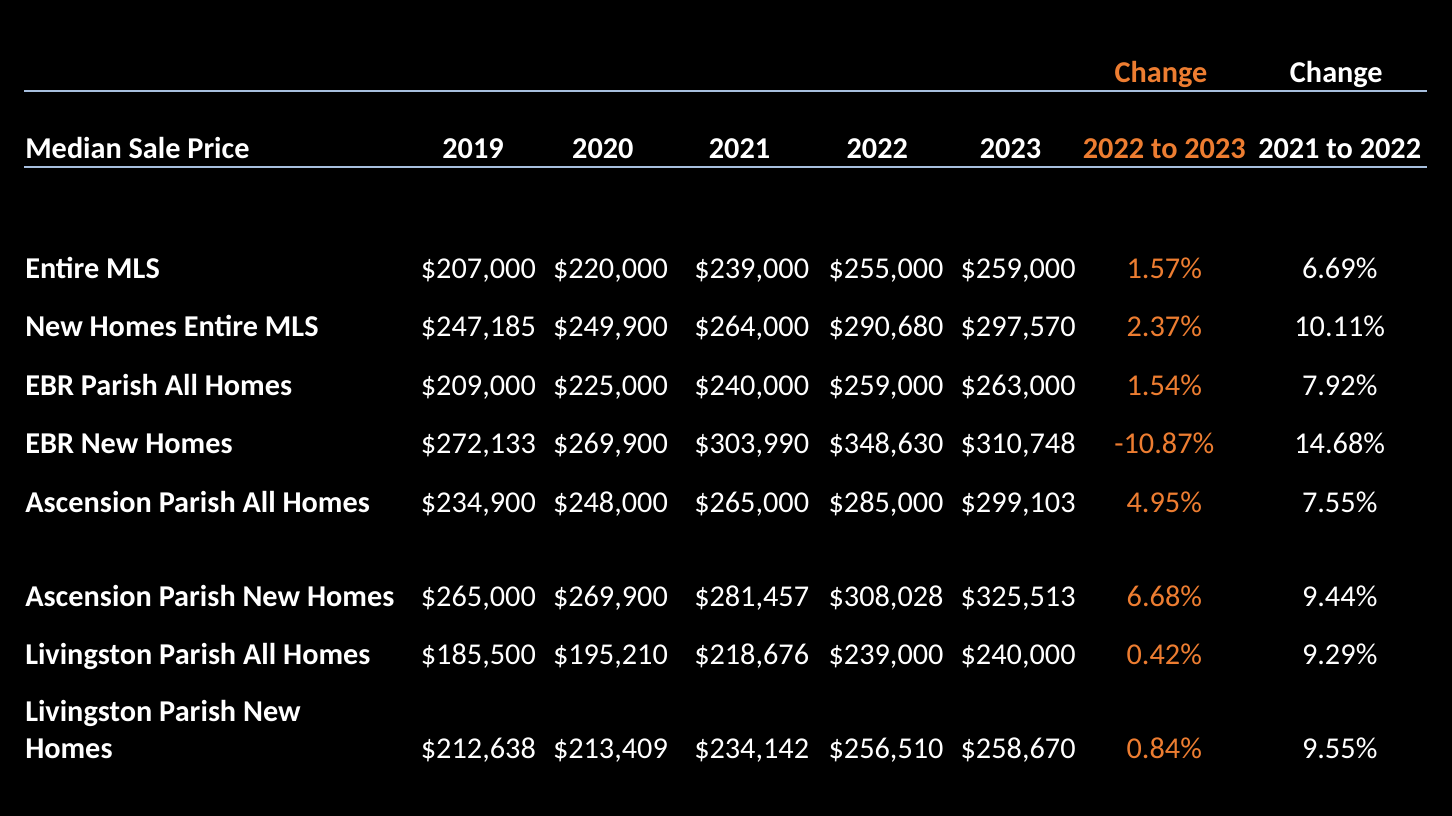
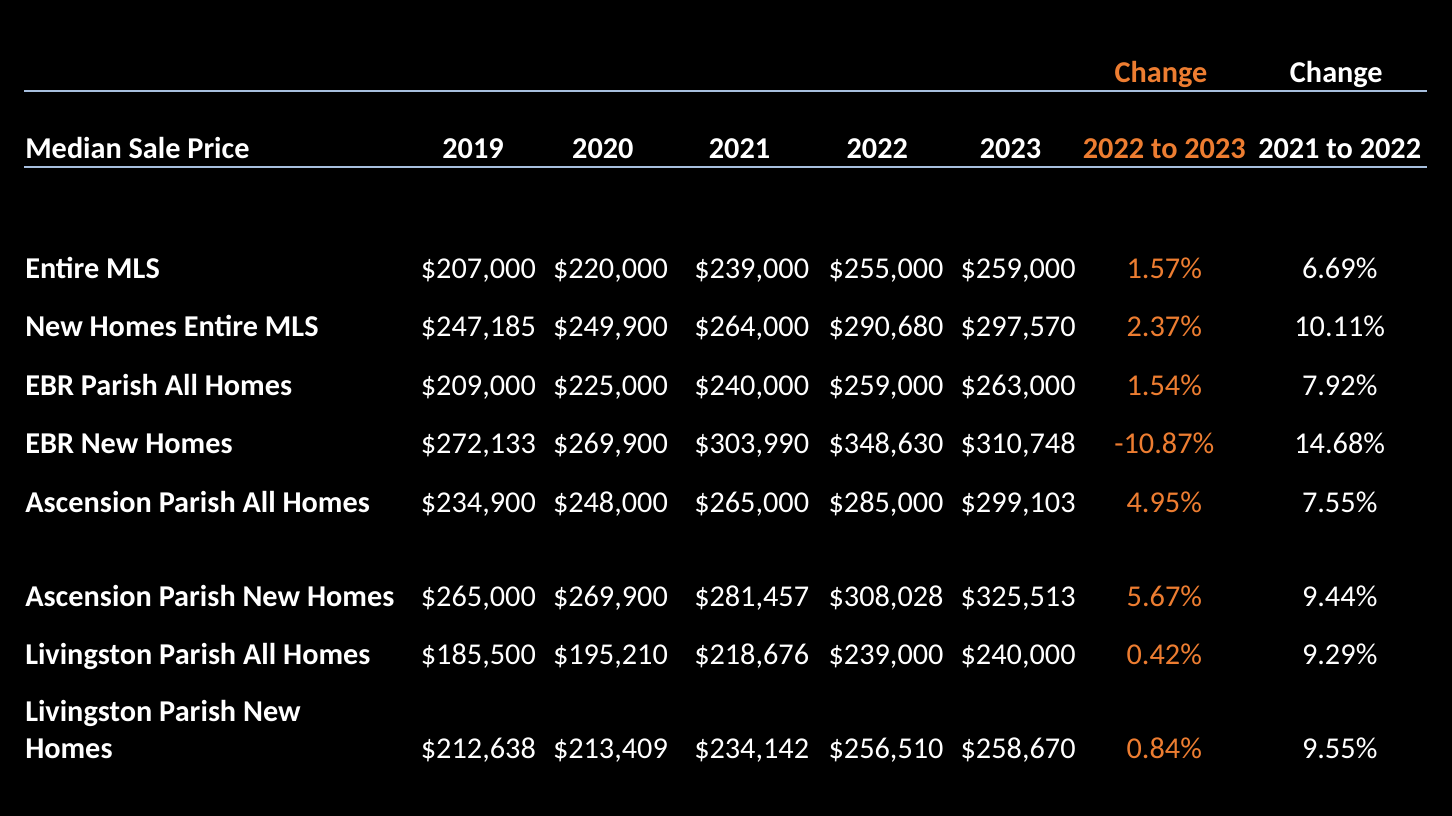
6.68%: 6.68% -> 5.67% (1164, 597)
